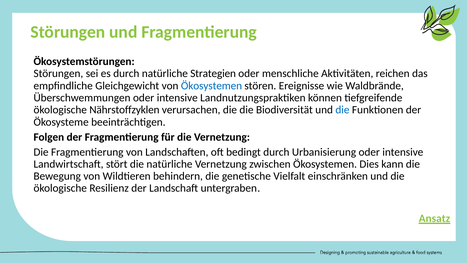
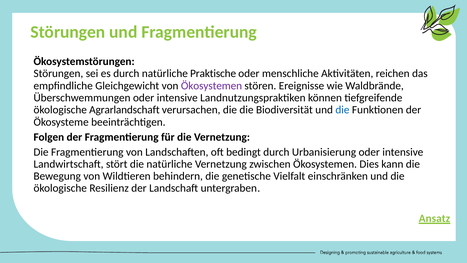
Strategien: Strategien -> Praktische (213, 74)
Ökosystemen colour: blue -> purple (211, 86)
Nährstoffzyklen: Nährstoffzyklen -> Agrarlandschaft (124, 110)
